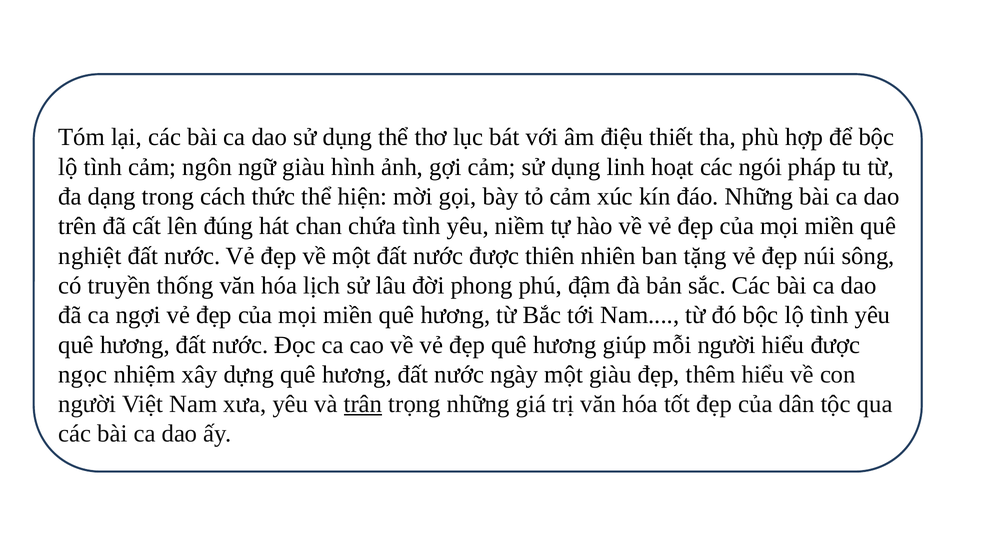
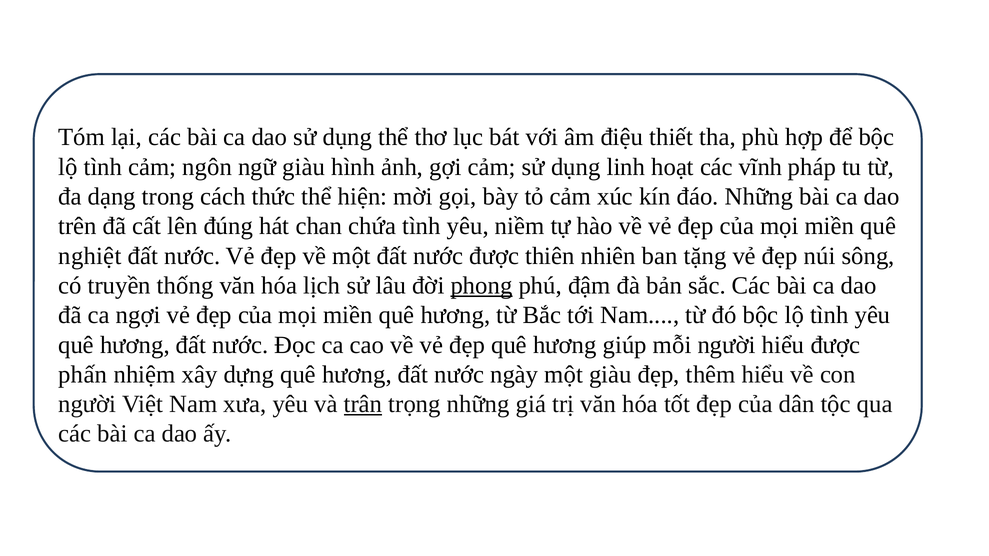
ngói: ngói -> vĩnh (760, 167)
phong underline: none -> present (481, 286)
ngọc: ngọc -> phấn (83, 375)
